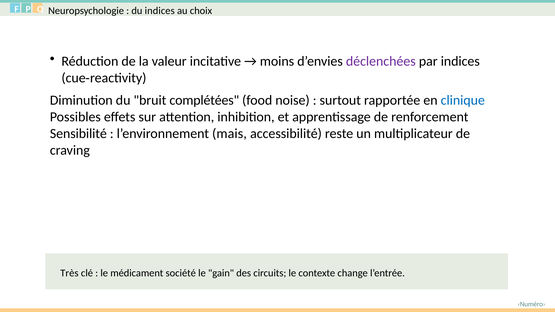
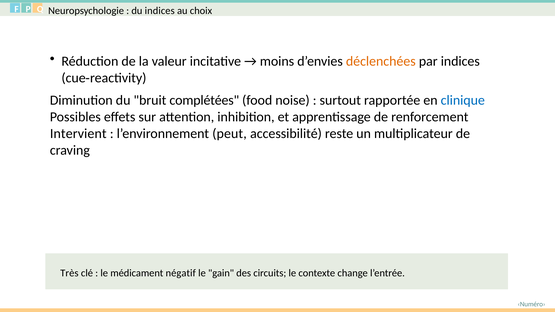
déclenchées colour: purple -> orange (381, 61)
Sensibilité: Sensibilité -> Intervient (78, 134)
mais: mais -> peut (229, 134)
société: société -> négatif (181, 273)
